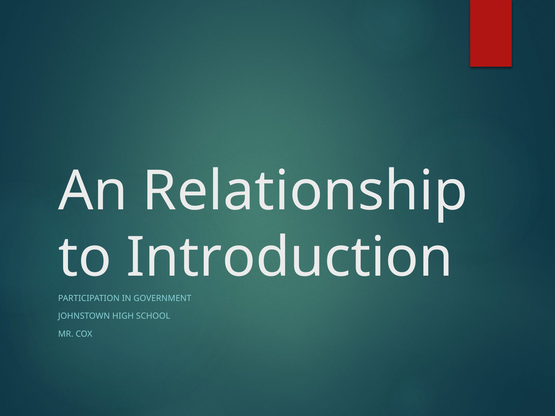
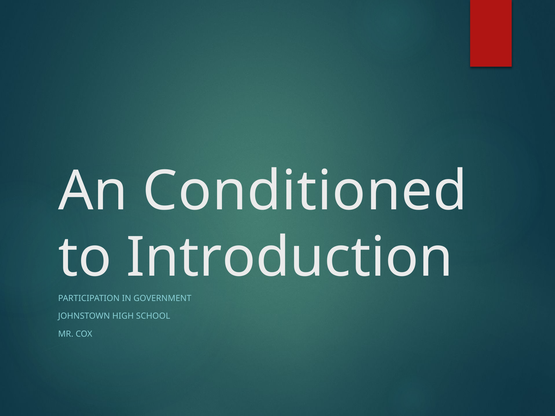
Relationship: Relationship -> Conditioned (305, 191)
